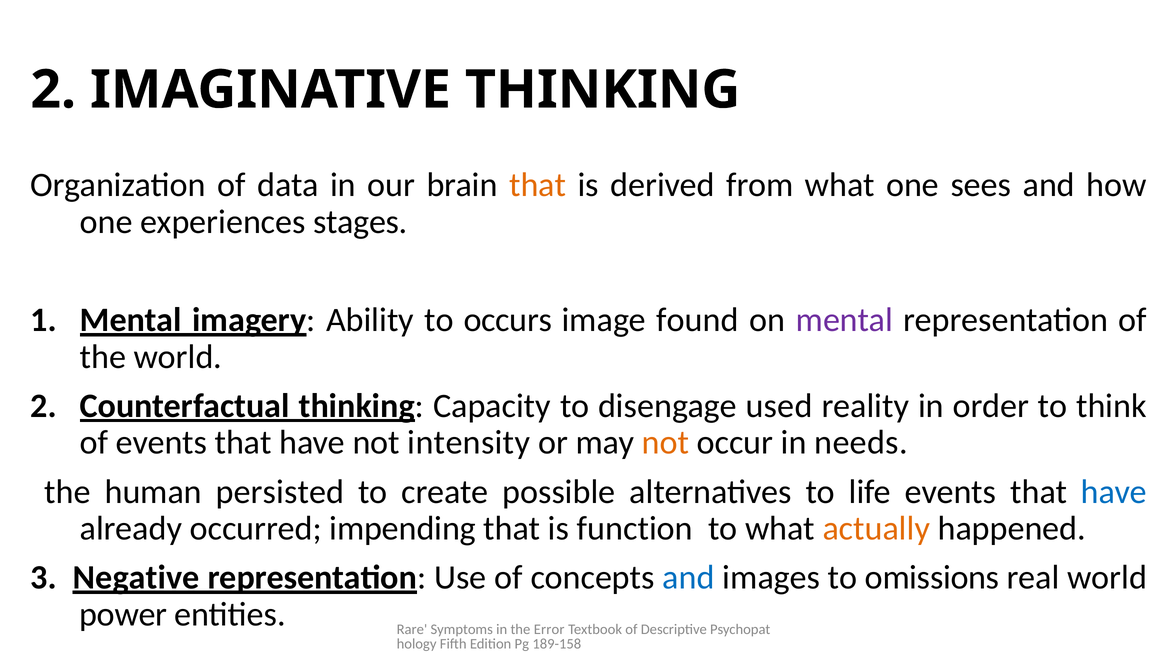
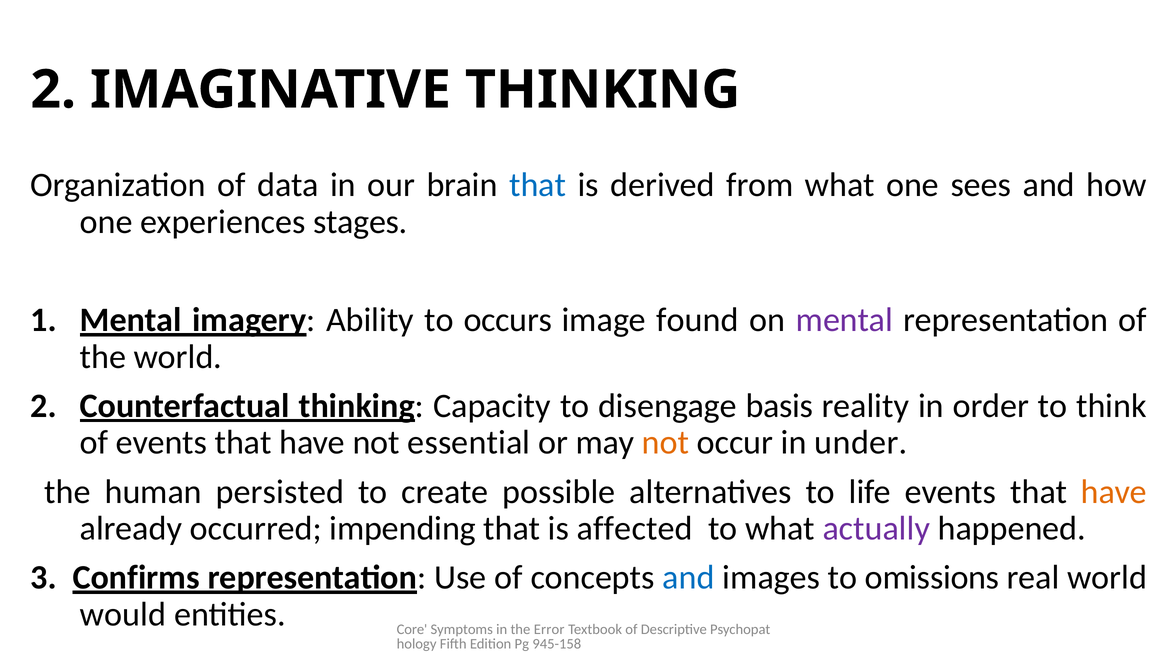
that colour: orange -> blue (538, 185)
used: used -> basis (779, 406)
intensity: intensity -> essential (469, 442)
needs: needs -> under (861, 442)
have colour: blue -> orange (1114, 492)
function: function -> affected (635, 528)
actually colour: orange -> purple (876, 528)
Negative: Negative -> Confirms (136, 577)
power: power -> would (123, 614)
Rare: Rare -> Core (412, 629)
189-158: 189-158 -> 945-158 (557, 644)
